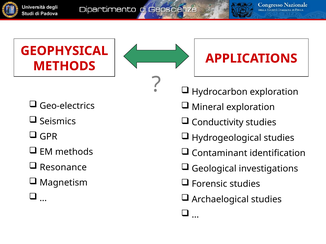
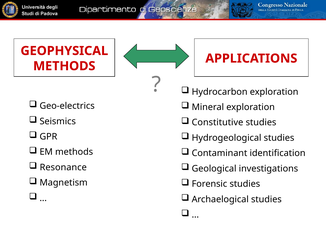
Conductivity: Conductivity -> Constitutive (217, 123)
